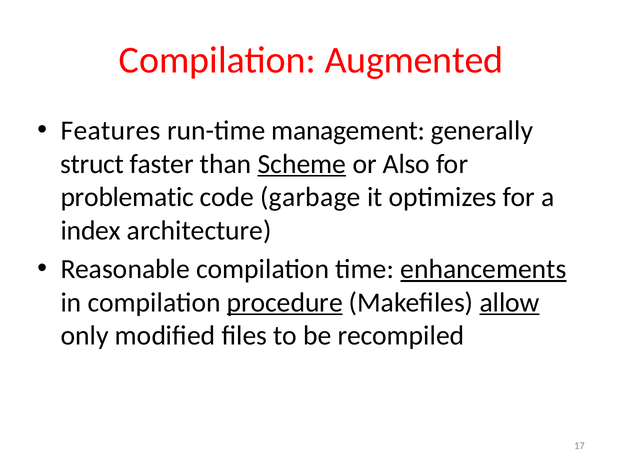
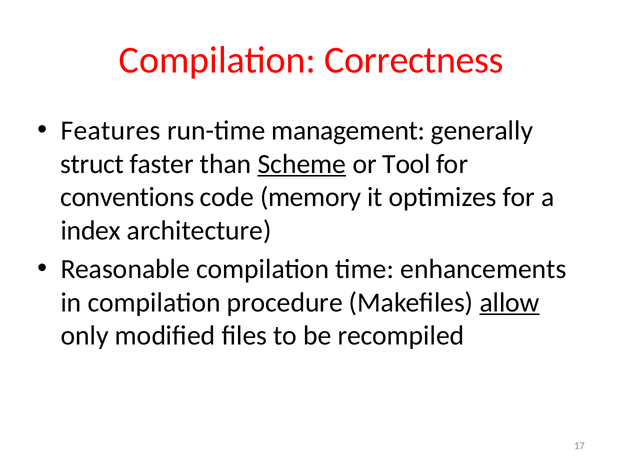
Augmented: Augmented -> Correctness (414, 60)
Also: Also -> Tool (407, 164)
problematic: problematic -> conventions (127, 197)
garbage: garbage -> memory (311, 197)
enhancements underline: present -> none (483, 269)
procedure underline: present -> none (285, 302)
